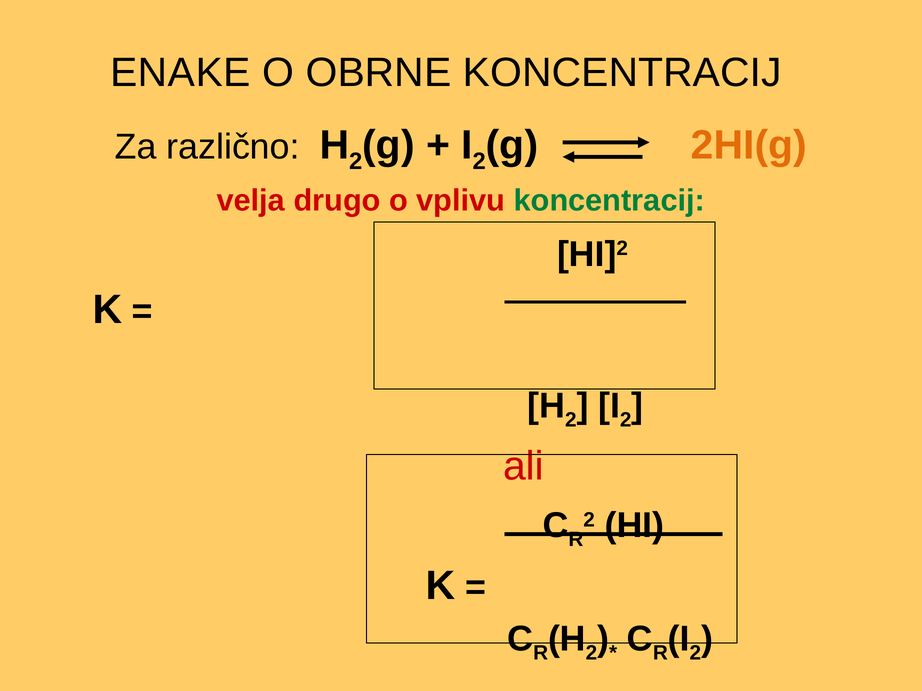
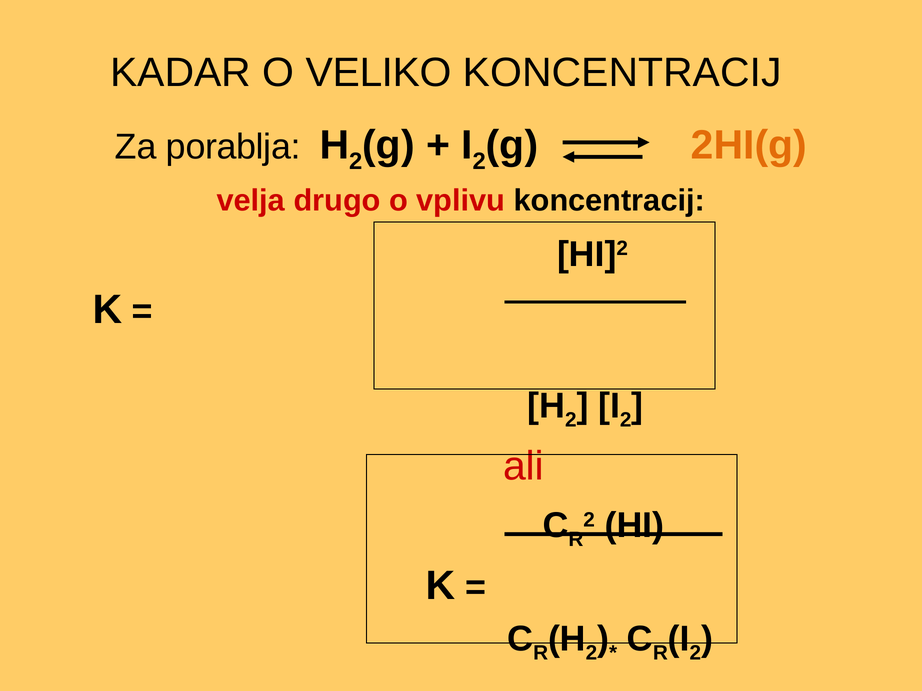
ENAKE: ENAKE -> KADAR (181, 73)
OBRNE: OBRNE -> VELIKO (379, 73)
različno: različno -> porablja (233, 147)
koncentracij colour: green -> black (609, 201)
